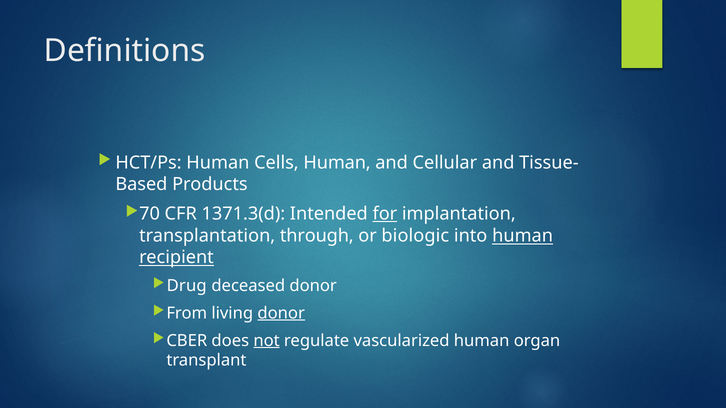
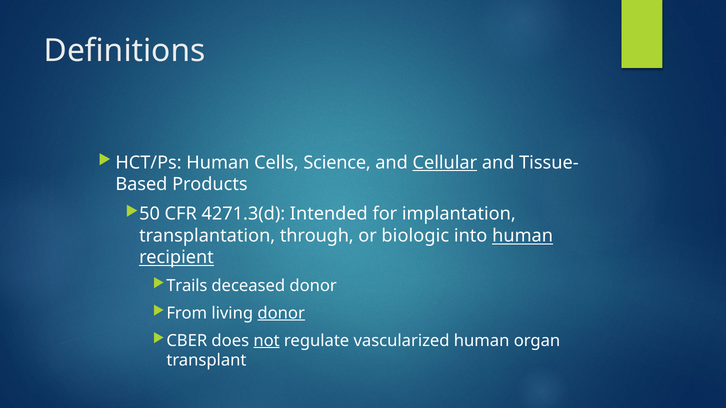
Cells Human: Human -> Science (337, 163)
Cellular underline: none -> present (445, 163)
70: 70 -> 50 (150, 214)
1371.3(d: 1371.3(d -> 4271.3(d (243, 214)
for underline: present -> none (385, 214)
Drug: Drug -> Trails (187, 286)
